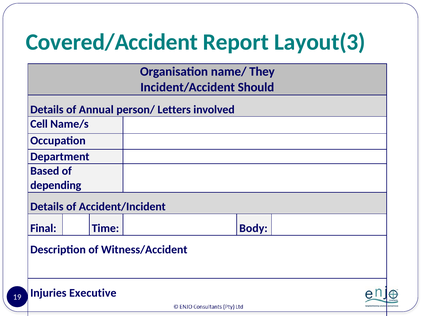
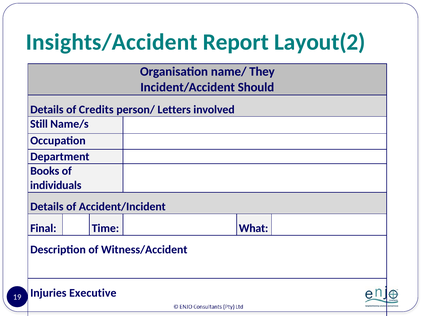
Covered/Accident: Covered/Accident -> Insights/Accident (112, 42)
Layout(3: Layout(3 -> Layout(2 (320, 42)
Annual: Annual -> Credits (96, 109)
Cell: Cell -> Still (39, 124)
Based: Based -> Books (45, 171)
depending: depending -> individuals (56, 185)
Body: Body -> What (254, 228)
